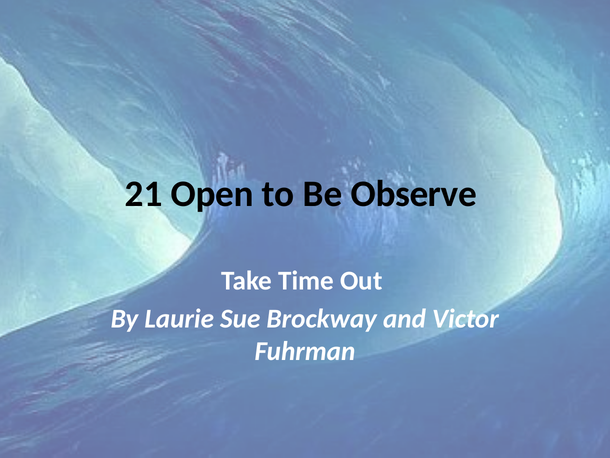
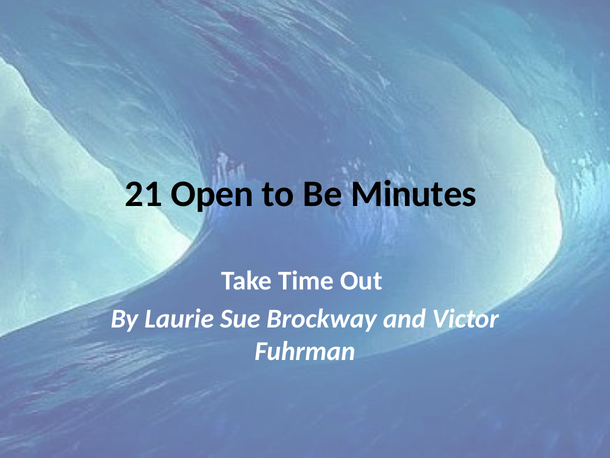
Observe: Observe -> Minutes (414, 194)
